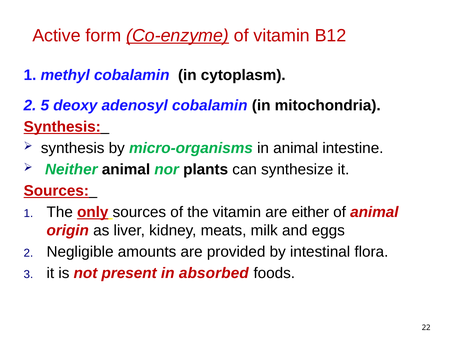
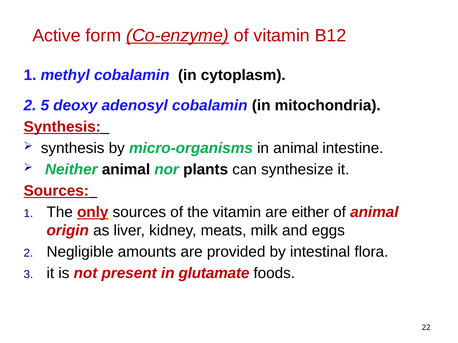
absorbed: absorbed -> glutamate (214, 274)
